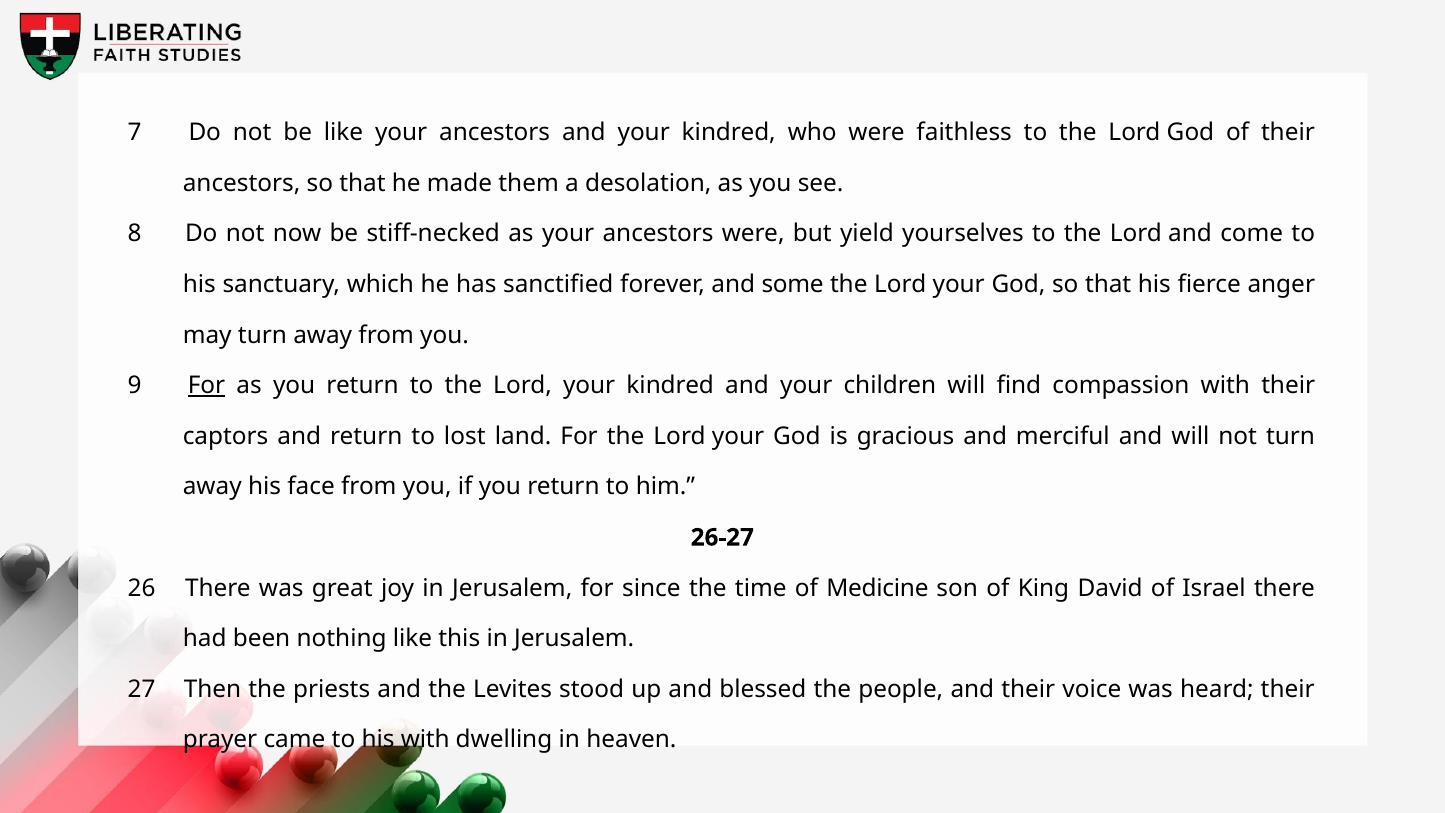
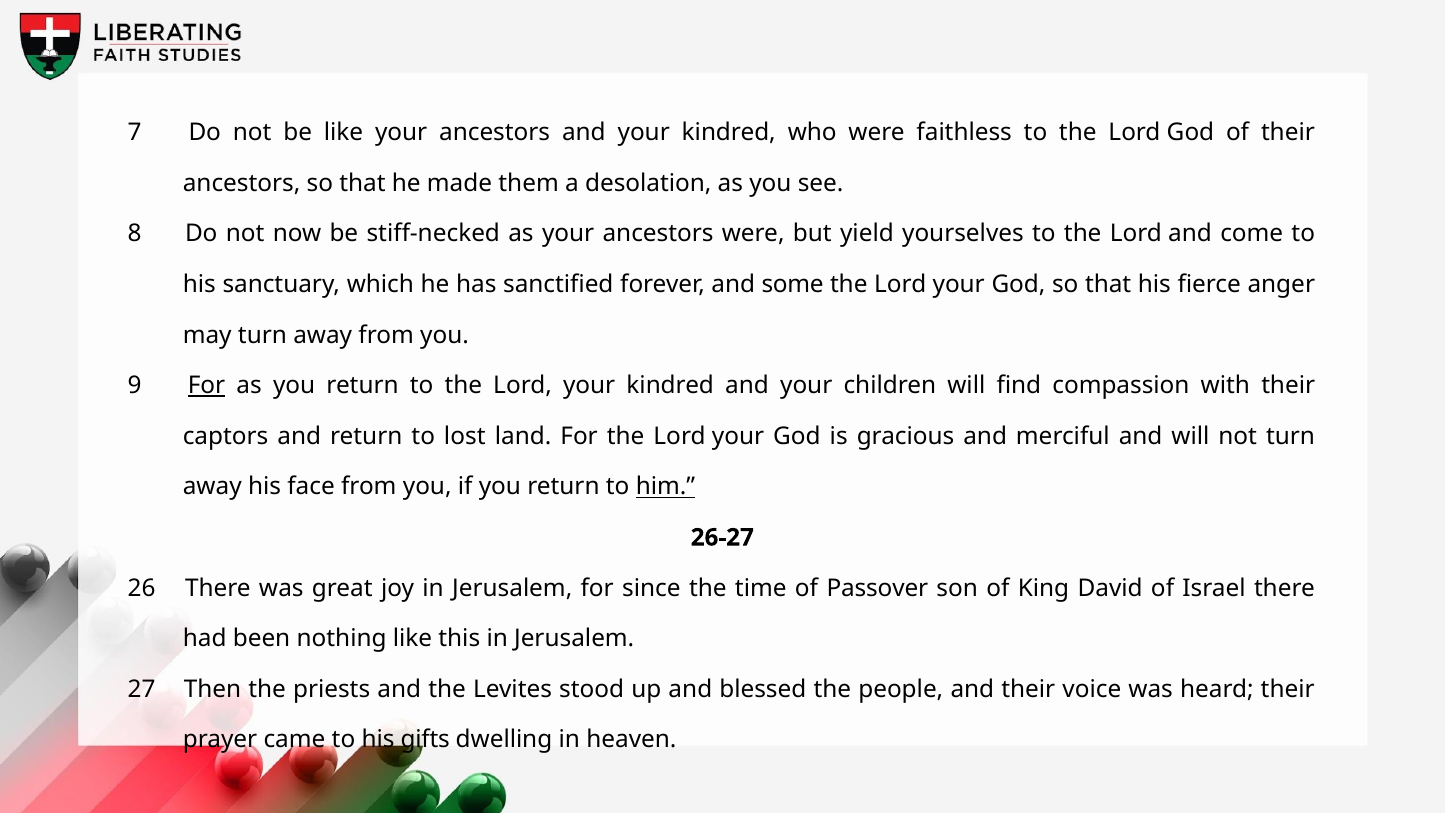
him underline: none -> present (665, 487)
Medicine: Medicine -> Passover (877, 588)
his with: with -> gifts (425, 740)
